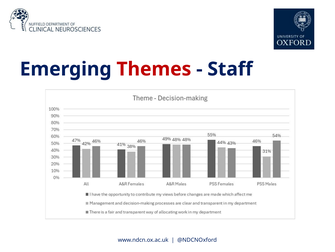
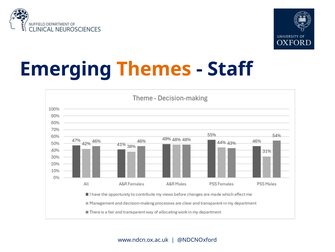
Themes colour: red -> orange (154, 69)
